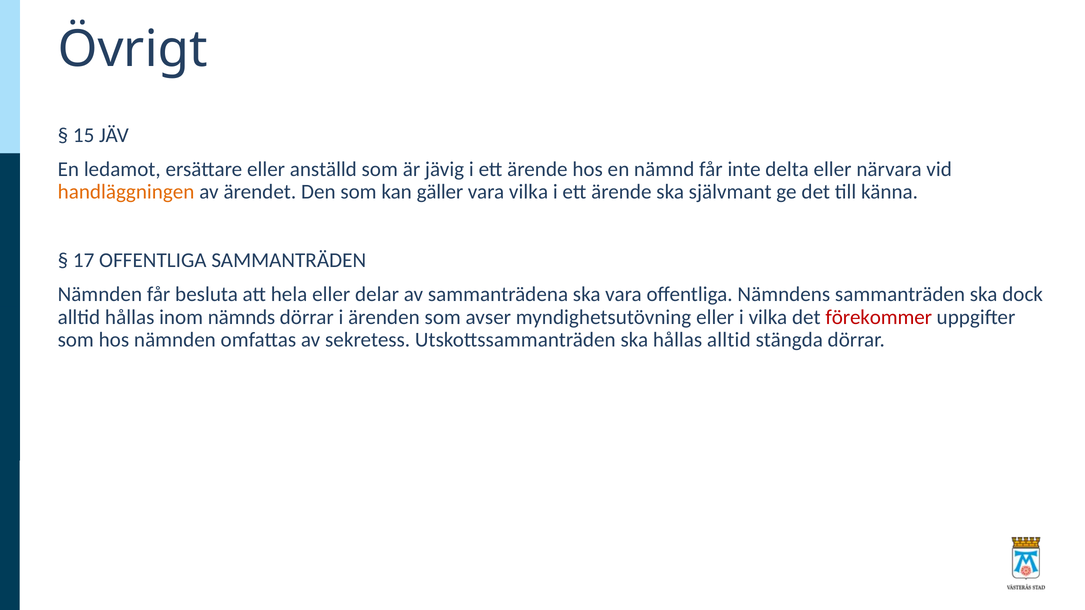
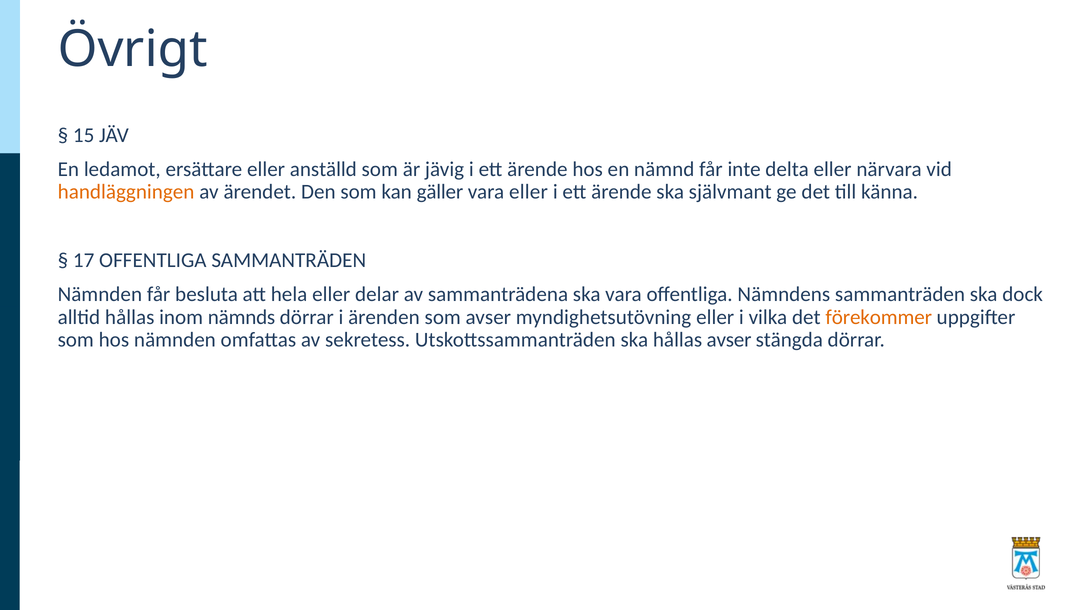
vara vilka: vilka -> eller (528, 192)
förekommer colour: red -> orange (879, 317)
hållas alltid: alltid -> avser (729, 340)
